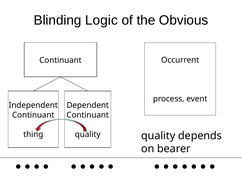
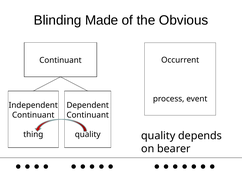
Logic: Logic -> Made (102, 20)
